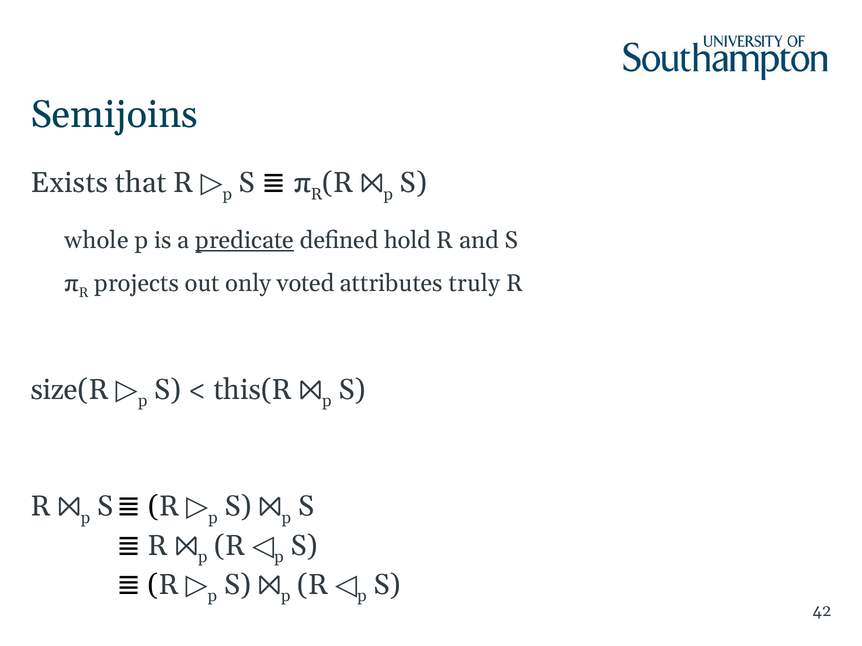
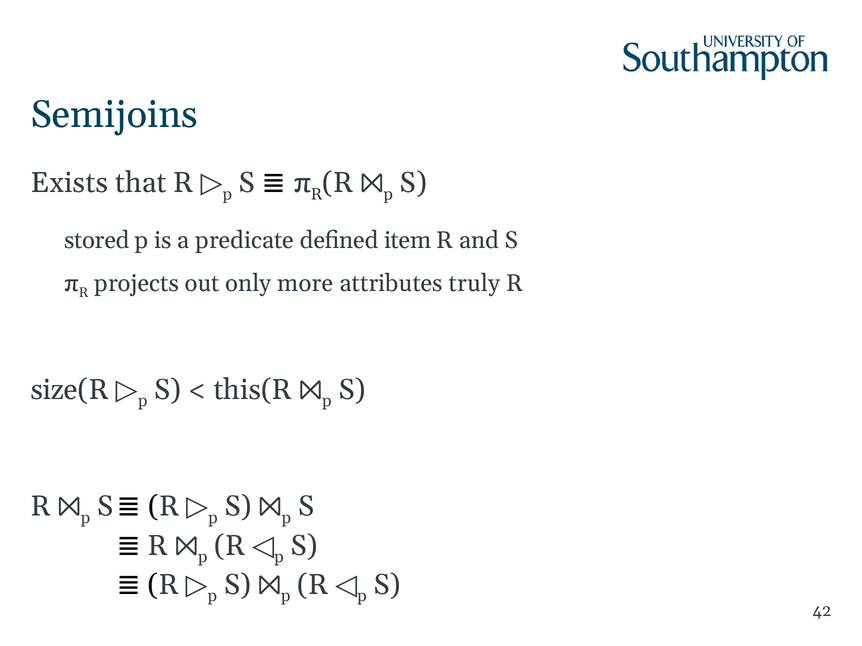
whole: whole -> stored (97, 241)
predicate underline: present -> none (245, 241)
hold: hold -> item (408, 241)
voted: voted -> more (305, 284)
